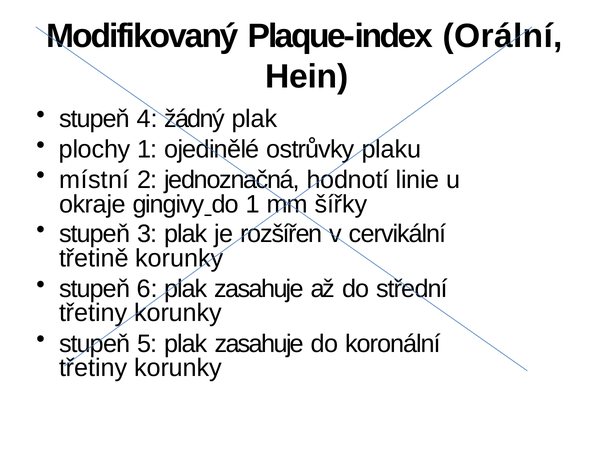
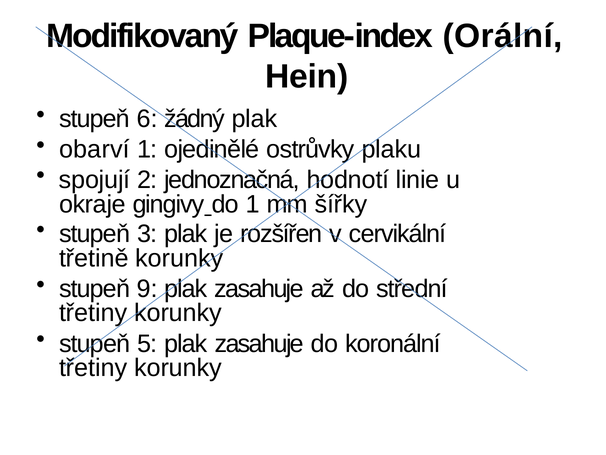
4: 4 -> 6 (147, 119)
plochy: plochy -> obarví (94, 149)
místní: místní -> spojují (95, 180)
6: 6 -> 9 (147, 288)
